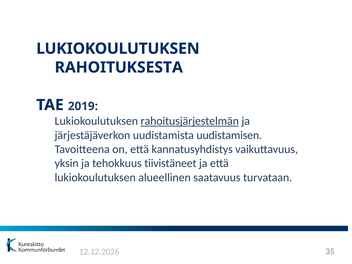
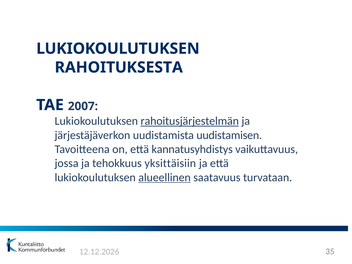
2019: 2019 -> 2007 (83, 106)
yksin: yksin -> jossa (67, 163)
tiivistäneet: tiivistäneet -> yksittäisiin (170, 163)
alueellinen underline: none -> present (165, 177)
